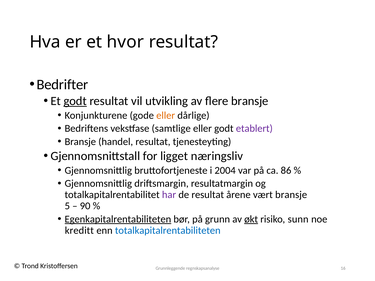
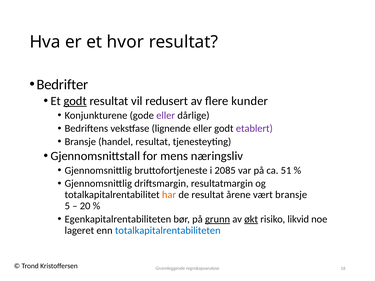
utvikling: utvikling -> redusert (167, 101)
flere bransje: bransje -> kunder (250, 101)
eller colour: orange -> purple (166, 115)
samtlige: samtlige -> lignende (171, 129)
ligget: ligget -> mens (174, 156)
2004: 2004 -> 2085 (225, 170)
86: 86 -> 51 (286, 170)
har colour: purple -> orange (169, 195)
90: 90 -> 20 (85, 206)
Egenkapitalrentabiliteten underline: present -> none (118, 219)
grunn underline: none -> present (218, 219)
sunn: sunn -> likvid (298, 219)
kreditt: kreditt -> lageret (79, 231)
